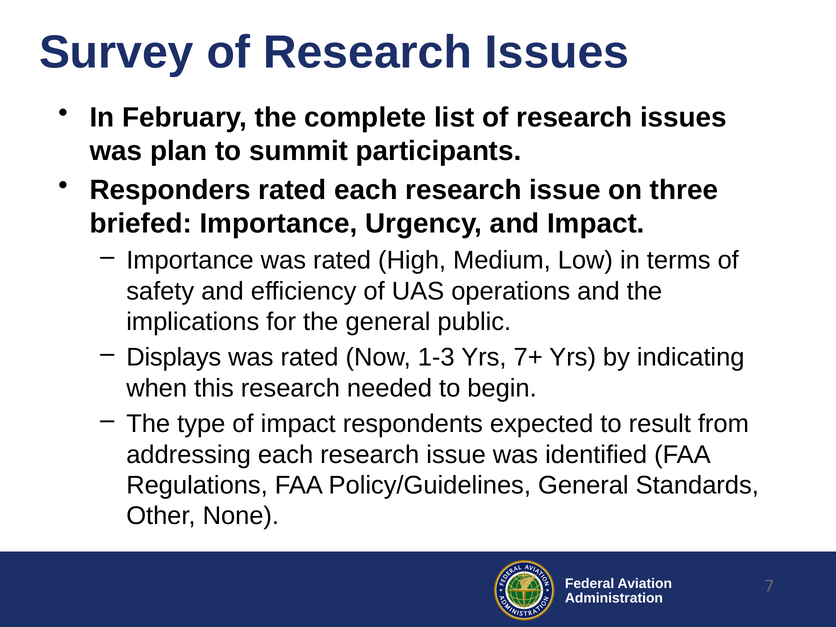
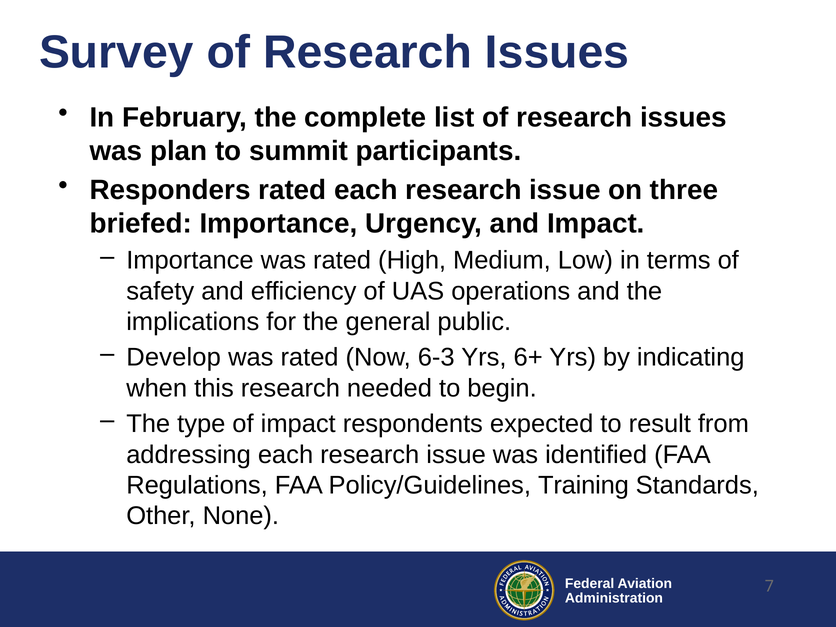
Displays: Displays -> Develop (174, 358)
1-3: 1-3 -> 6-3 (436, 358)
7+: 7+ -> 6+ (528, 358)
Policy/Guidelines General: General -> Training (583, 485)
